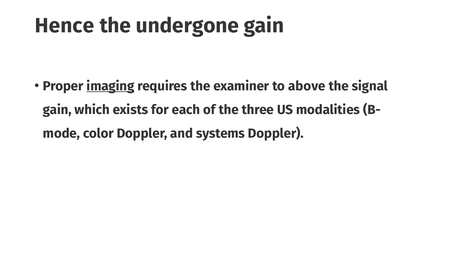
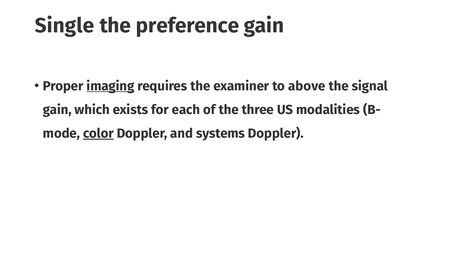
Hence: Hence -> Single (65, 26)
undergone: undergone -> preference (188, 26)
color underline: none -> present (98, 134)
